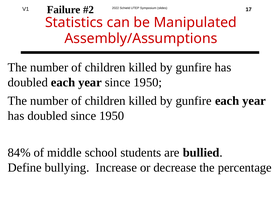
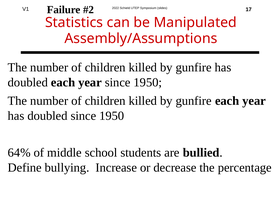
84%: 84% -> 64% (19, 153)
